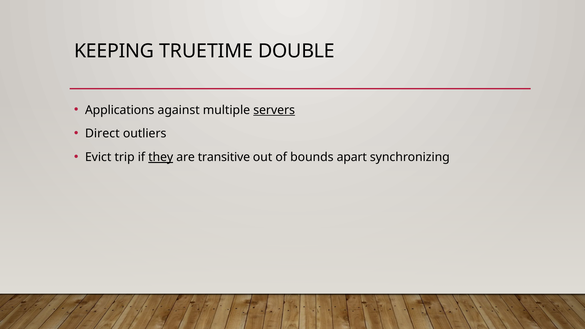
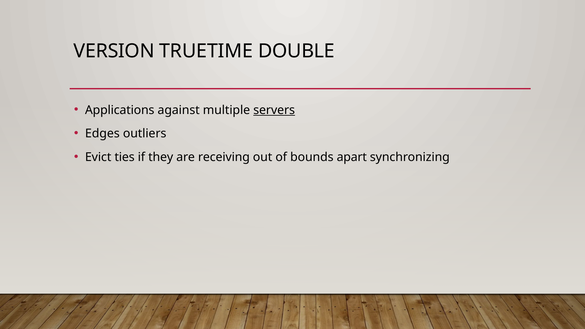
KEEPING: KEEPING -> VERSION (114, 51)
Direct: Direct -> Edges (102, 134)
trip: trip -> ties (125, 157)
they underline: present -> none (161, 157)
transitive: transitive -> receiving (224, 157)
